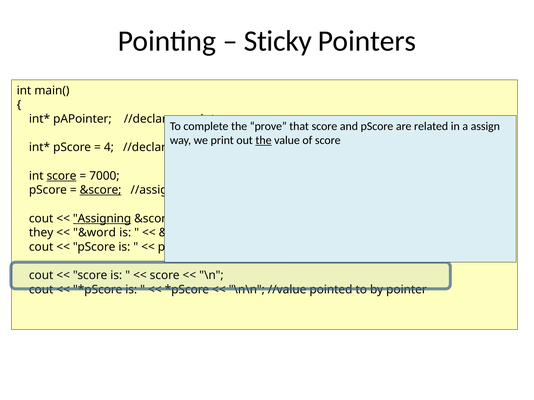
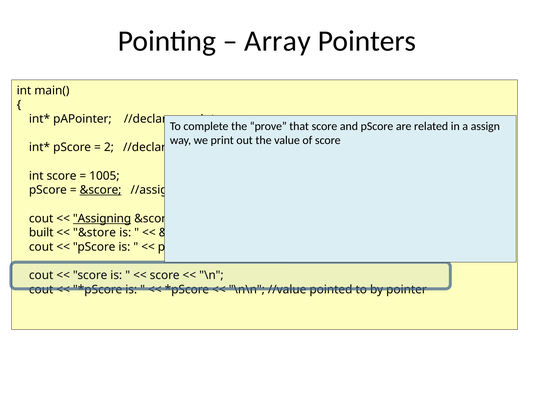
Sticky: Sticky -> Array (278, 41)
the underline: present -> none (264, 140)
4: 4 -> 2 (109, 148)
score underline: present -> none (62, 176)
7000: 7000 -> 1005 (104, 176)
they: they -> built (41, 233)
&word: &word -> &store (95, 233)
